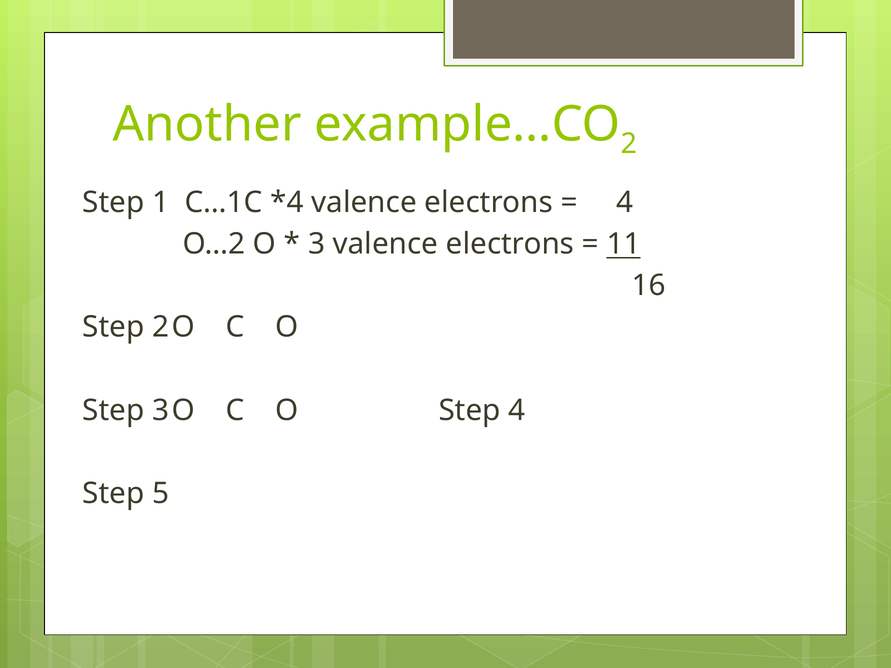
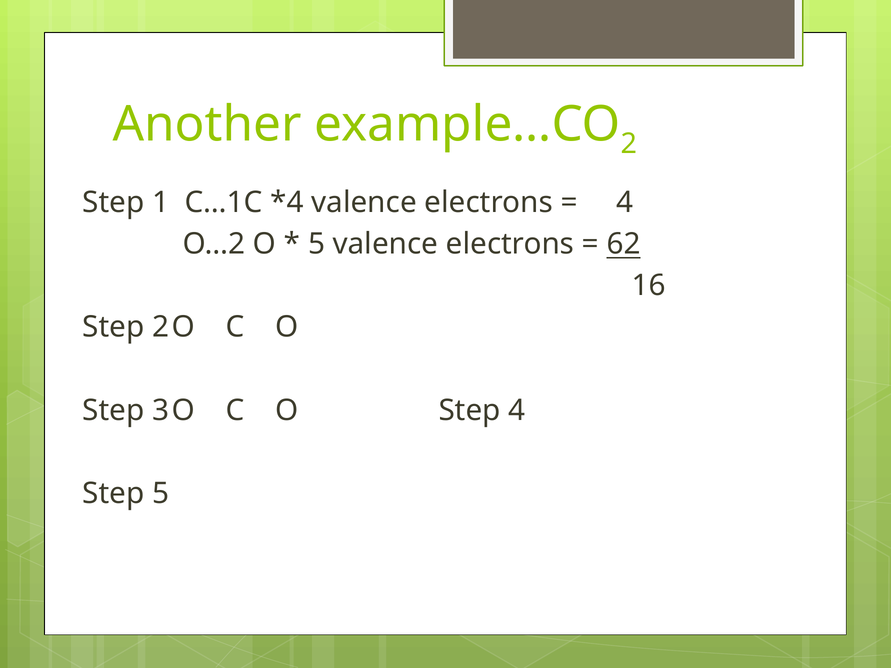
3: 3 -> 5 (317, 244)
11: 11 -> 62 (624, 244)
